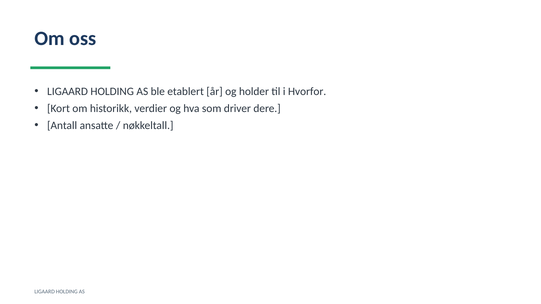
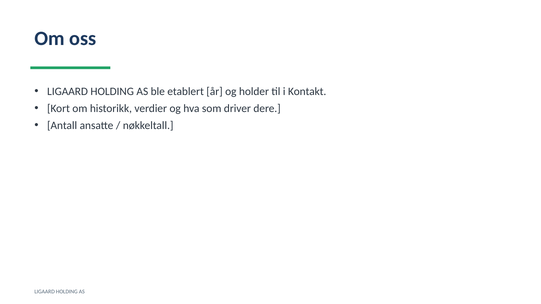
Hvorfor: Hvorfor -> Kontakt (307, 92)
